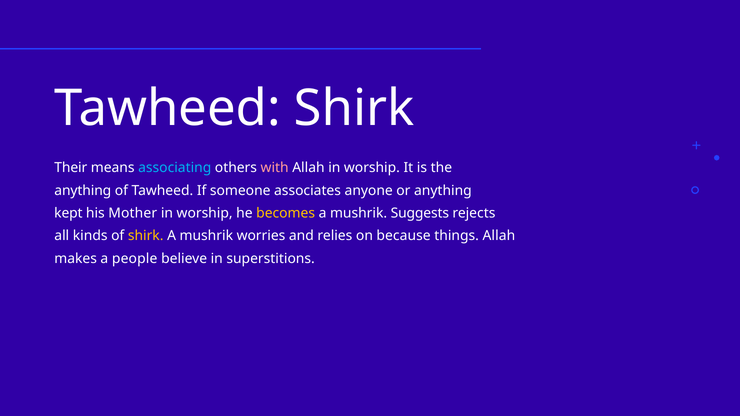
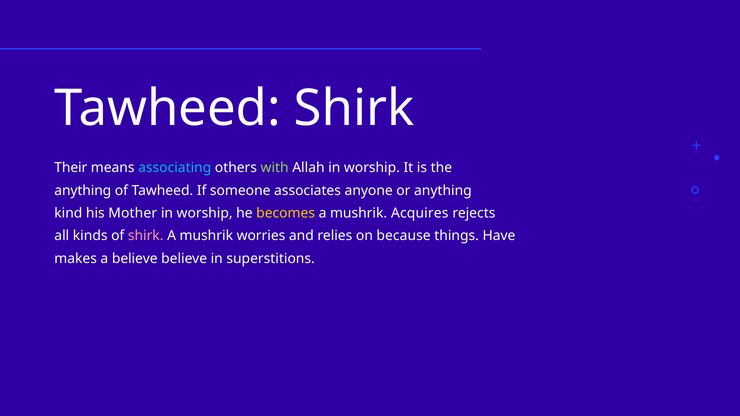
with colour: pink -> light green (275, 168)
kept: kept -> kind (68, 213)
Suggests: Suggests -> Acquires (420, 213)
shirk colour: yellow -> pink (146, 236)
things Allah: Allah -> Have (499, 236)
a people: people -> believe (135, 259)
